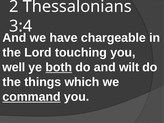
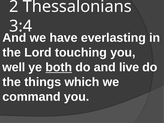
chargeable: chargeable -> everlasting (113, 38)
wilt: wilt -> live (129, 67)
command underline: present -> none (31, 97)
